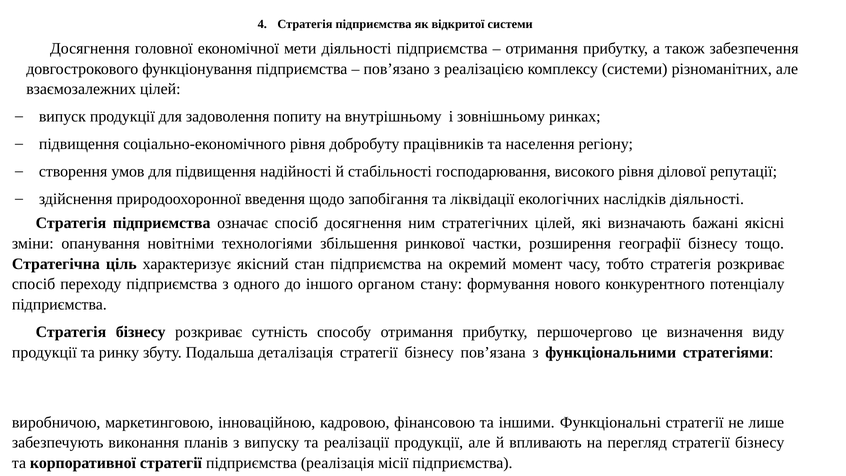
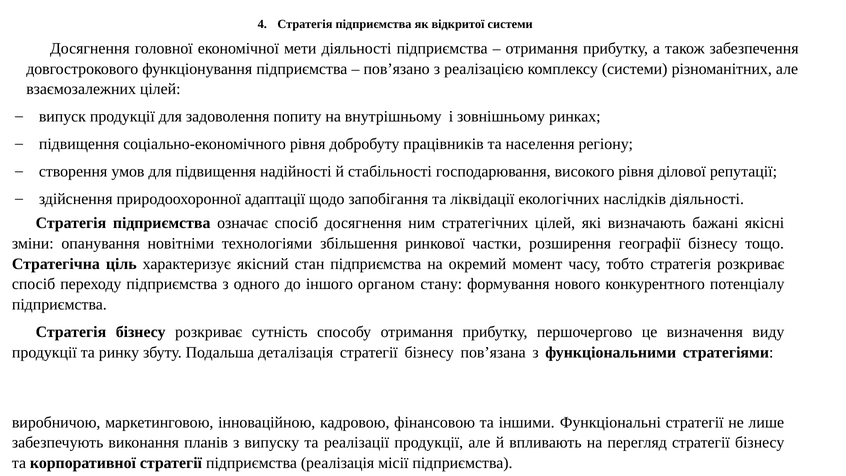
введення: введення -> адаптації (275, 199)
